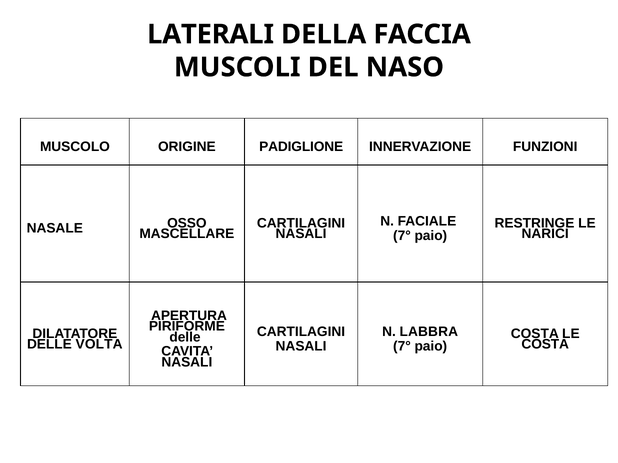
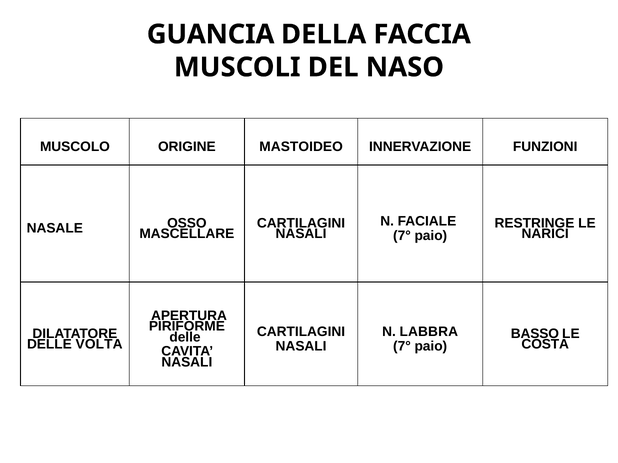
LATERALI: LATERALI -> GUANCIA (211, 34)
PADIGLIONE: PADIGLIONE -> MASTOIDEO (301, 147)
COSTA: COSTA -> BASSO (535, 334)
